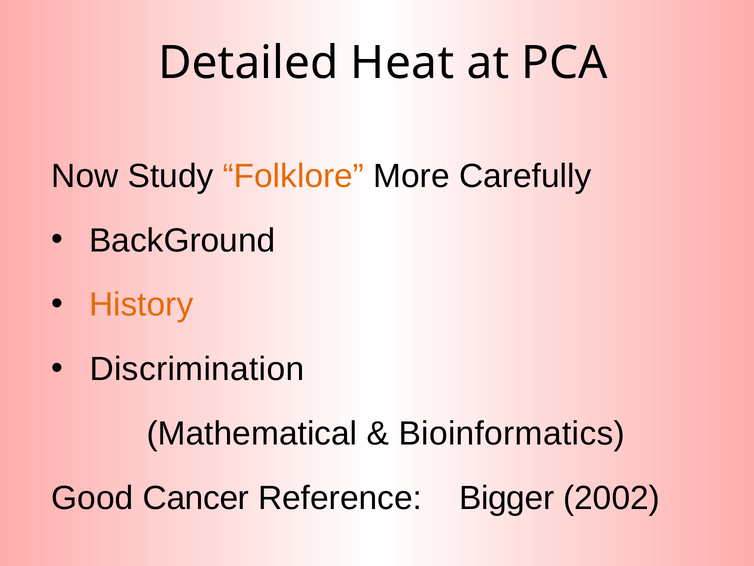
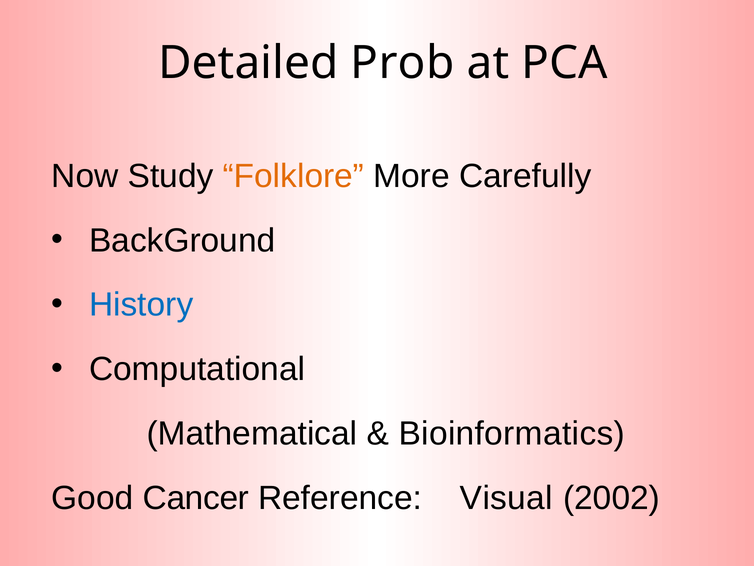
Heat: Heat -> Prob (402, 63)
History colour: orange -> blue (141, 305)
Discrimination: Discrimination -> Computational (197, 369)
Bigger: Bigger -> Visual (506, 498)
